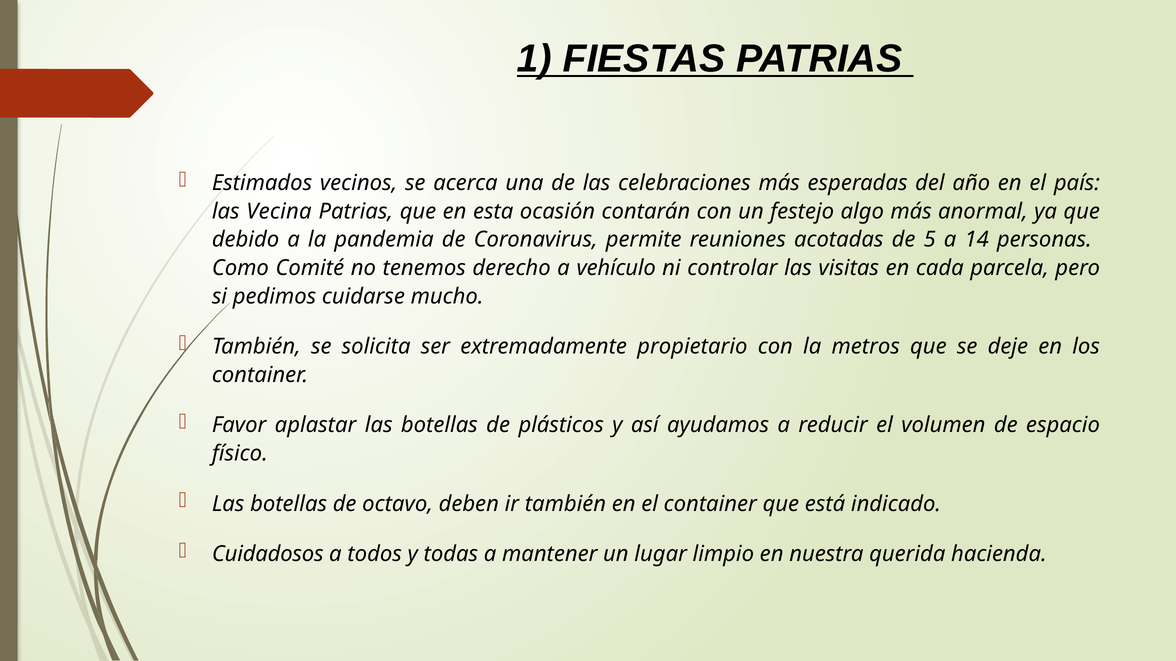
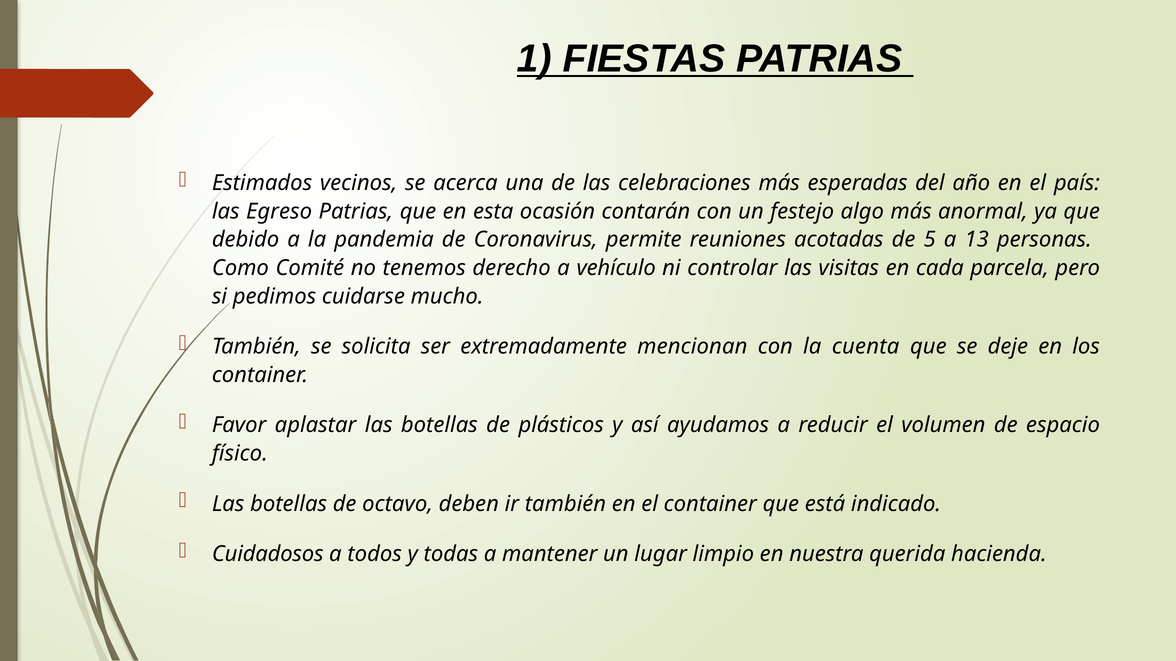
Vecina: Vecina -> Egreso (279, 212)
14: 14 -> 13 (977, 240)
propietario: propietario -> mencionan (692, 347)
metros: metros -> cuenta (866, 347)
